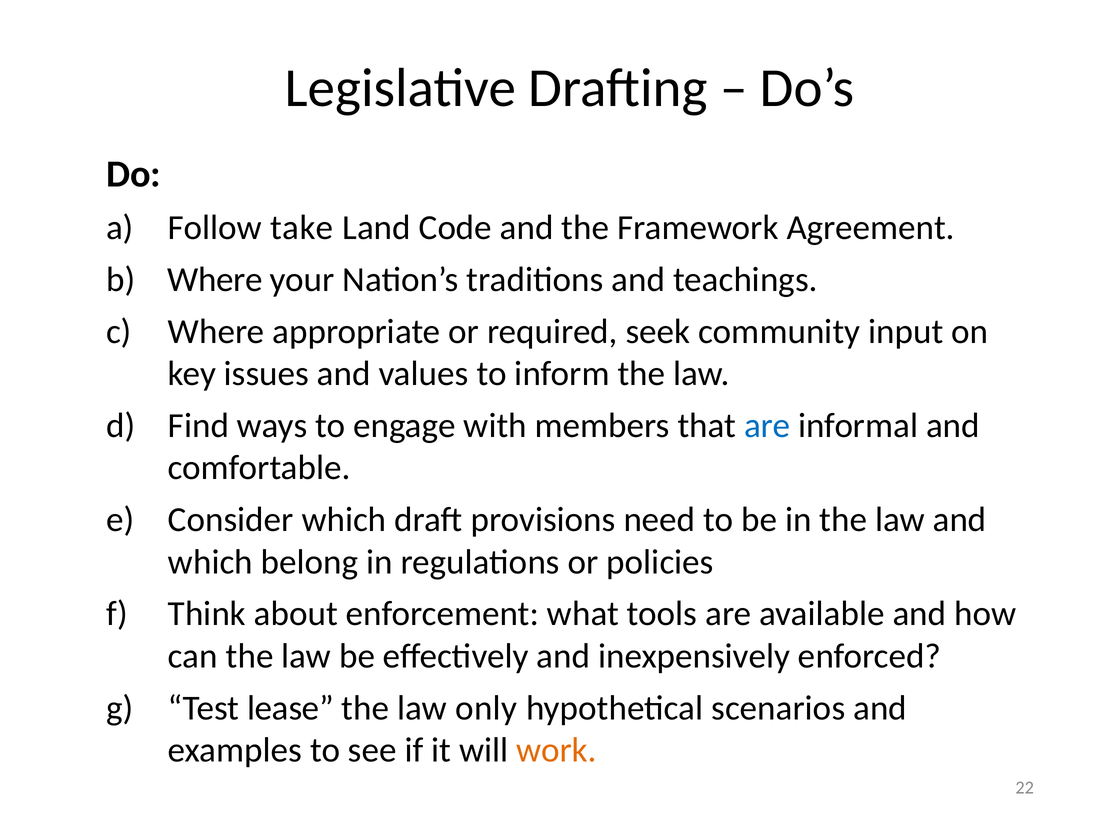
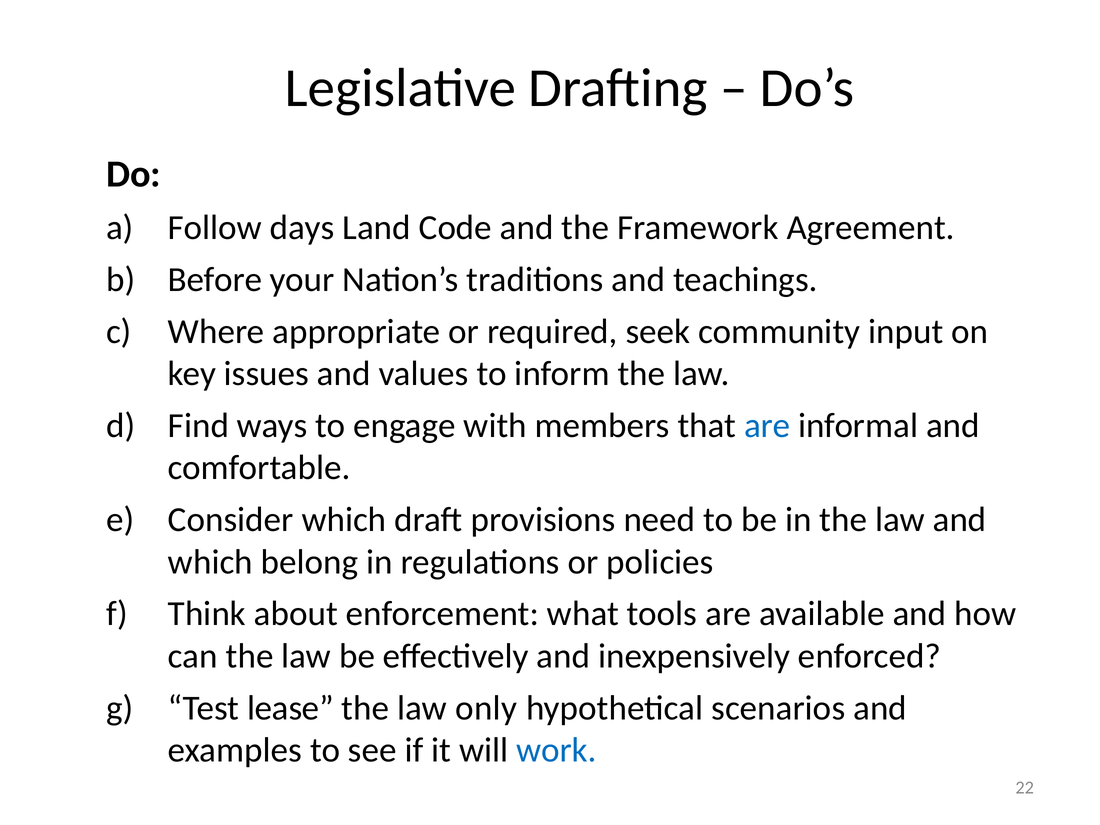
take: take -> days (302, 228)
Where: Where -> Before (215, 280)
work colour: orange -> blue (556, 750)
